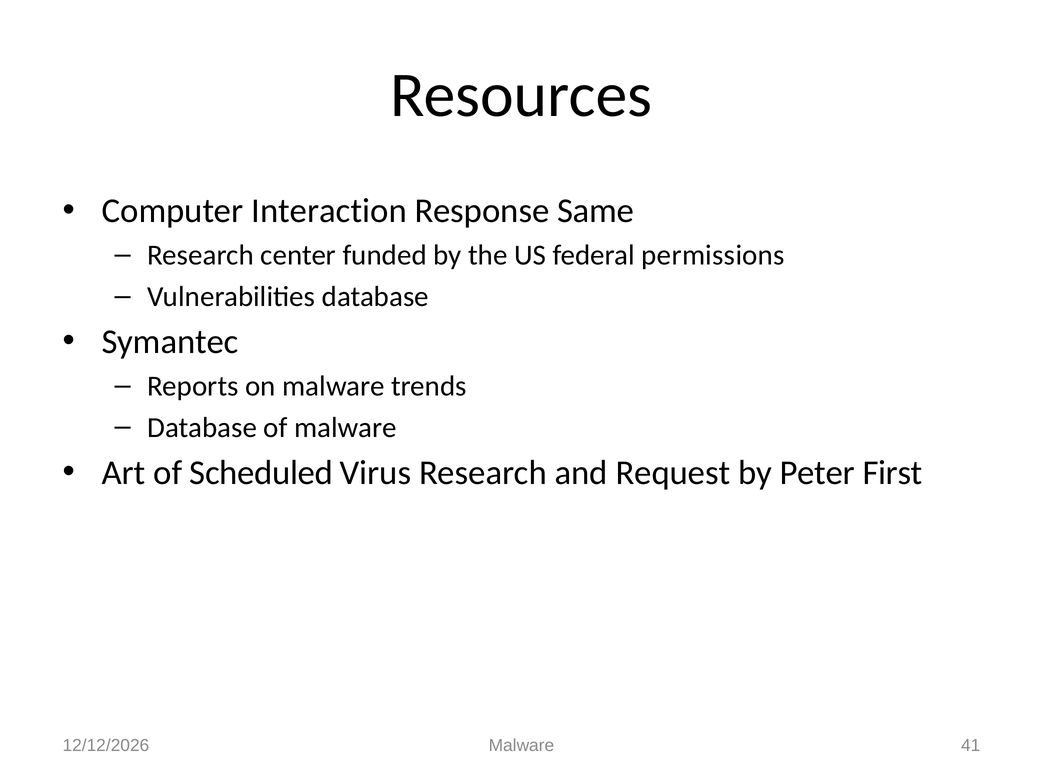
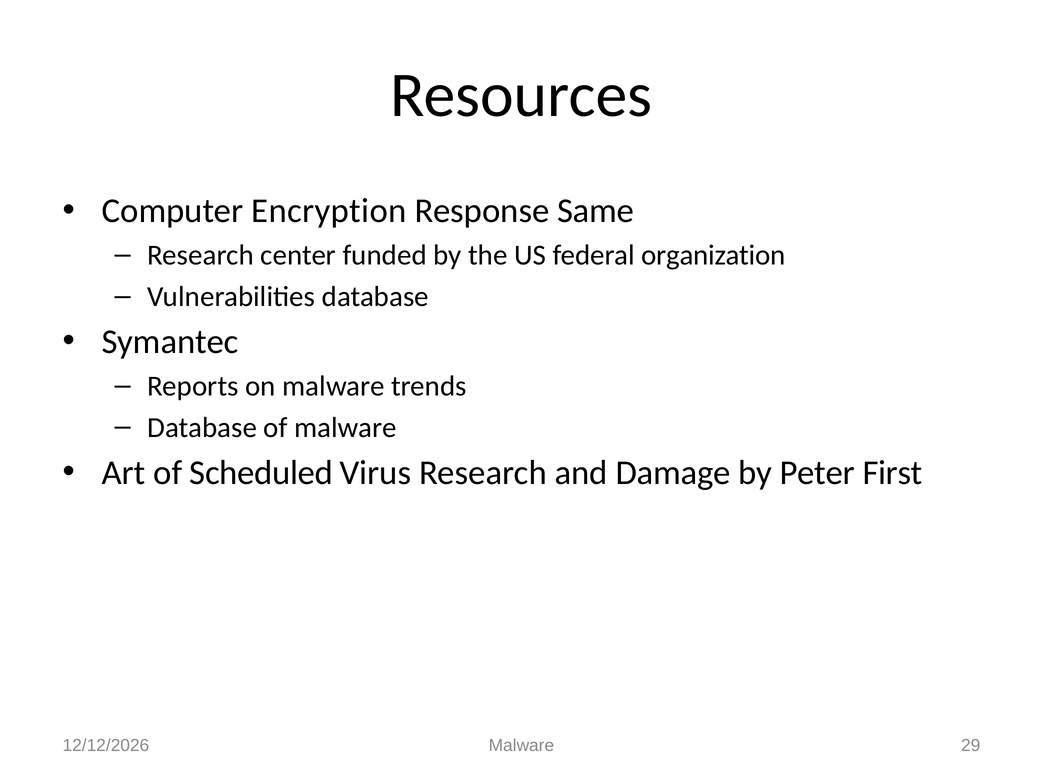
Interaction: Interaction -> Encryption (329, 211)
permissions: permissions -> organization (713, 255)
Request: Request -> Damage (673, 473)
41: 41 -> 29 (971, 746)
